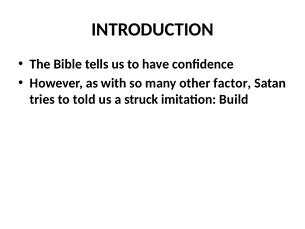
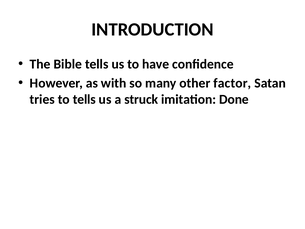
to told: told -> tells (84, 99)
Build: Build -> Done (234, 99)
